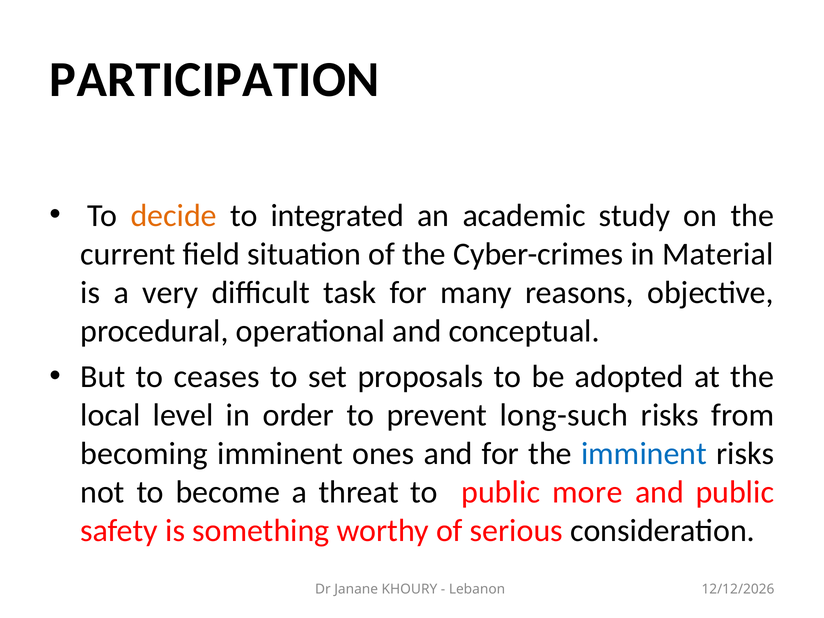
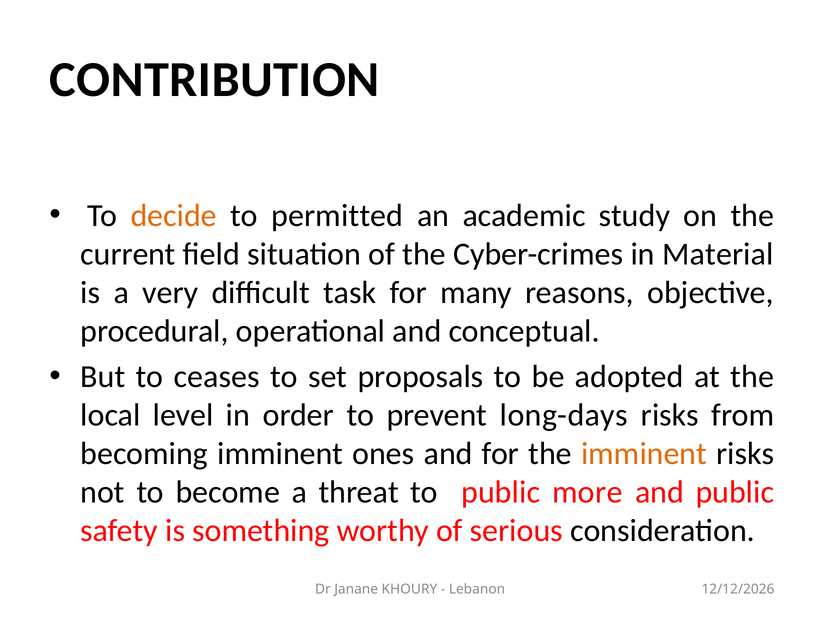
PARTICIPATION: PARTICIPATION -> CONTRIBUTION (214, 80)
integrated: integrated -> permitted (337, 216)
long-such: long-such -> long-days (564, 415)
imminent colour: blue -> orange (644, 454)
